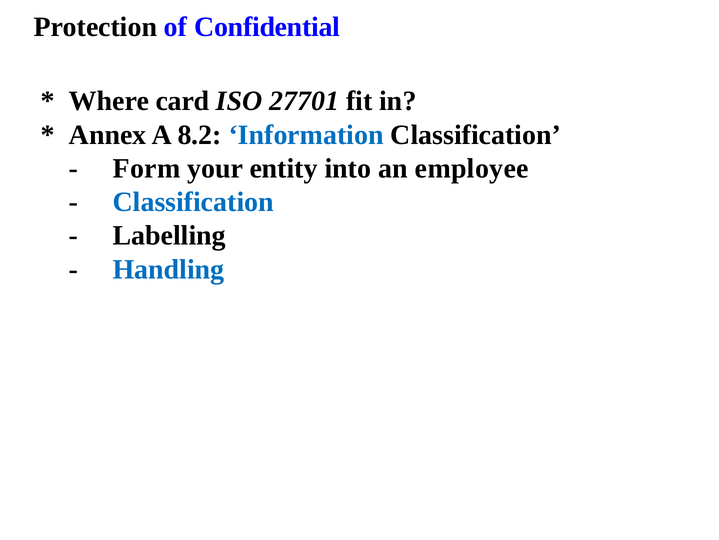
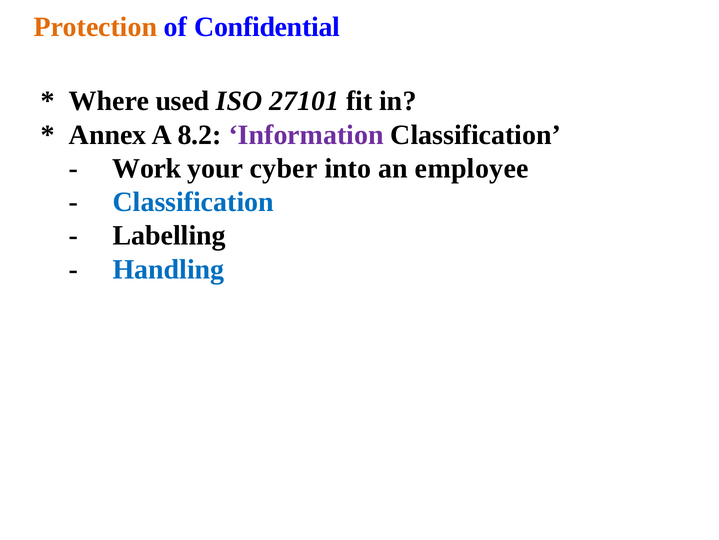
Protection colour: black -> orange (95, 27)
card: card -> used (182, 101)
27701: 27701 -> 27101 (304, 101)
Information colour: blue -> purple (306, 135)
Form: Form -> Work (147, 168)
entity: entity -> cyber (283, 168)
